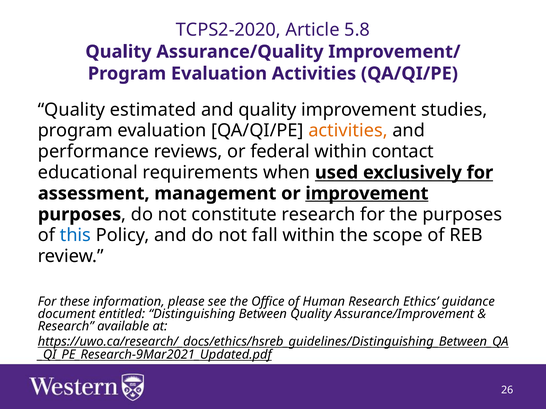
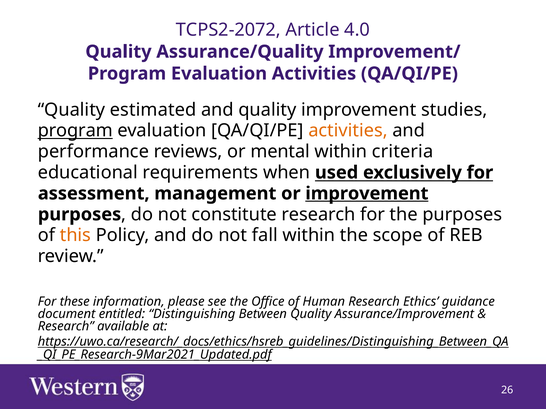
TCPS2-2020: TCPS2-2020 -> TCPS2-2072 (228, 30)
5.8: 5.8 -> 4.0 (357, 30)
program underline: none -> present (75, 131)
federal: federal -> mental (280, 152)
contact: contact -> criteria (403, 152)
this colour: blue -> orange (75, 236)
